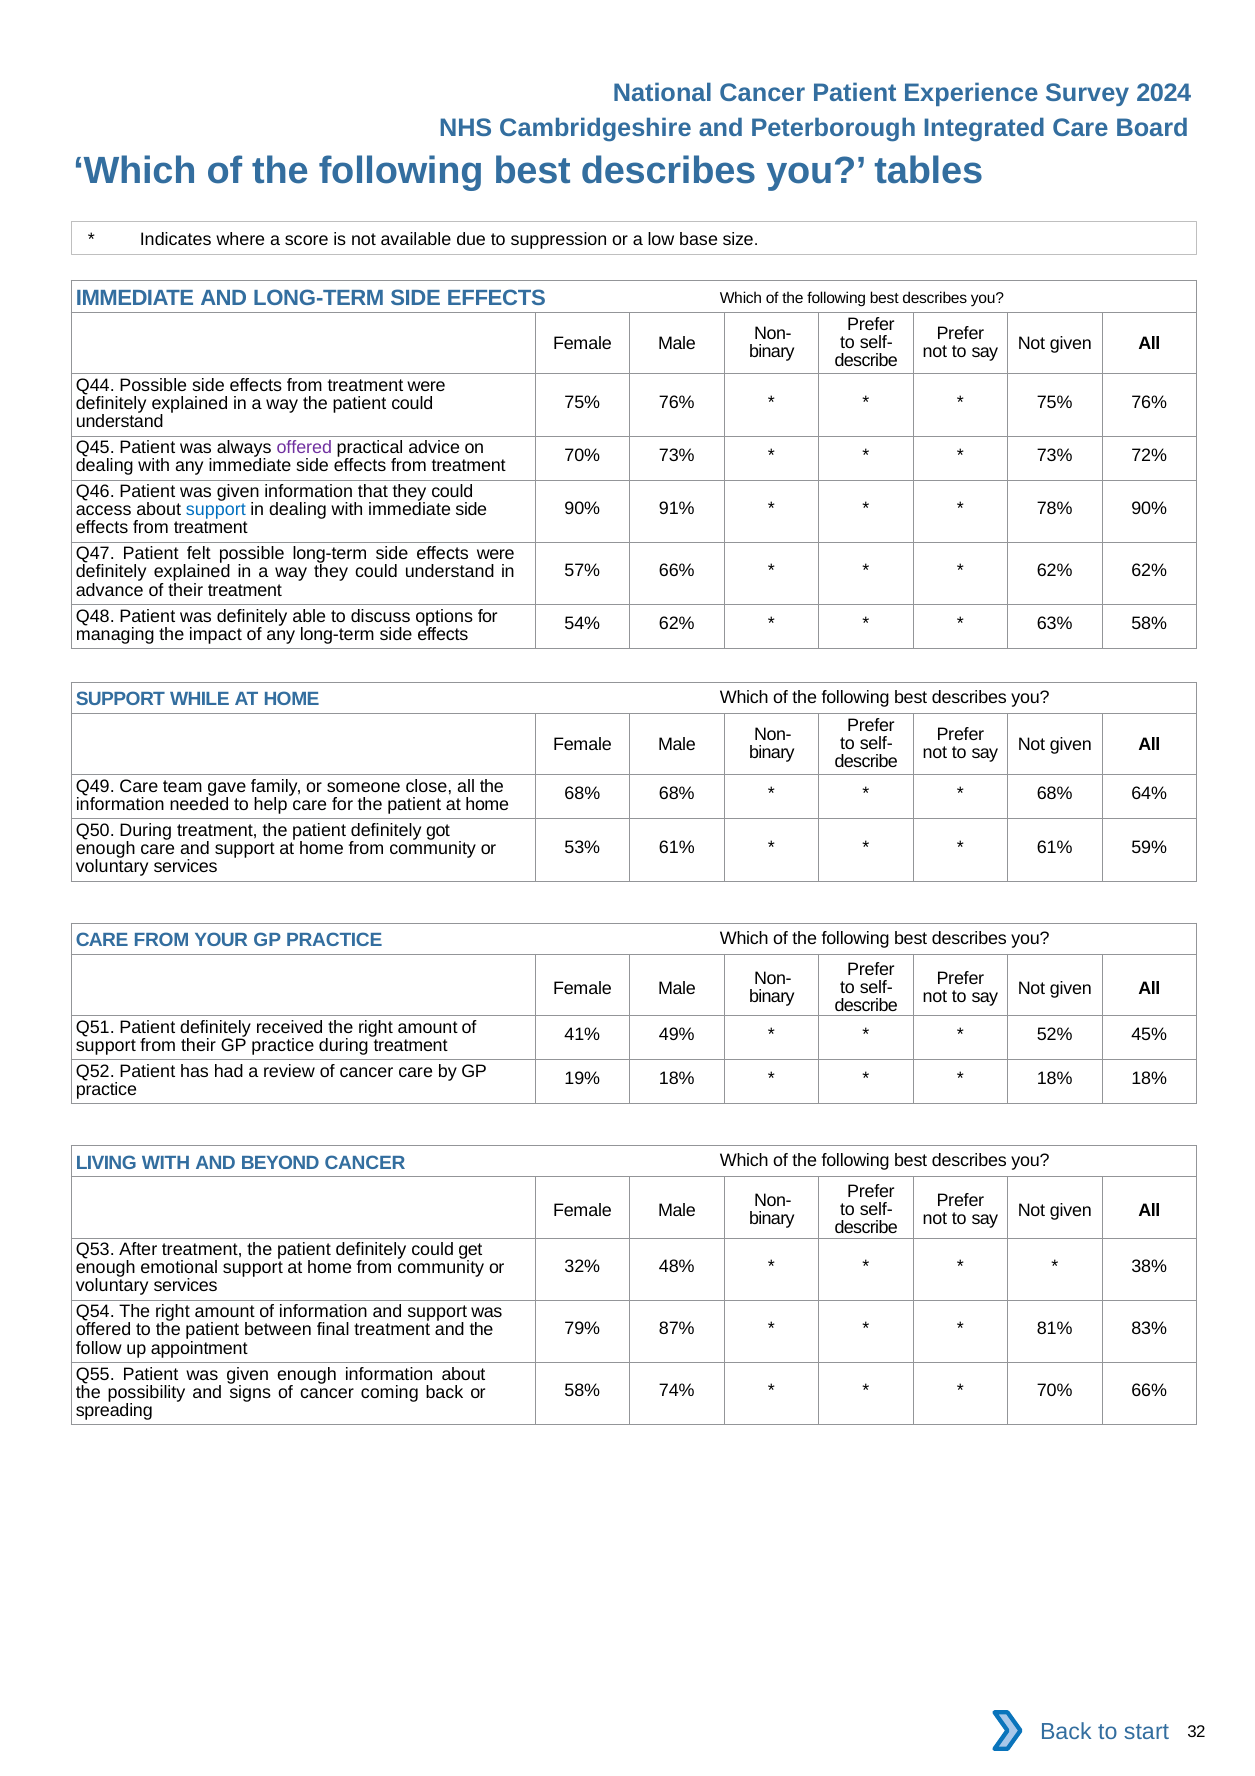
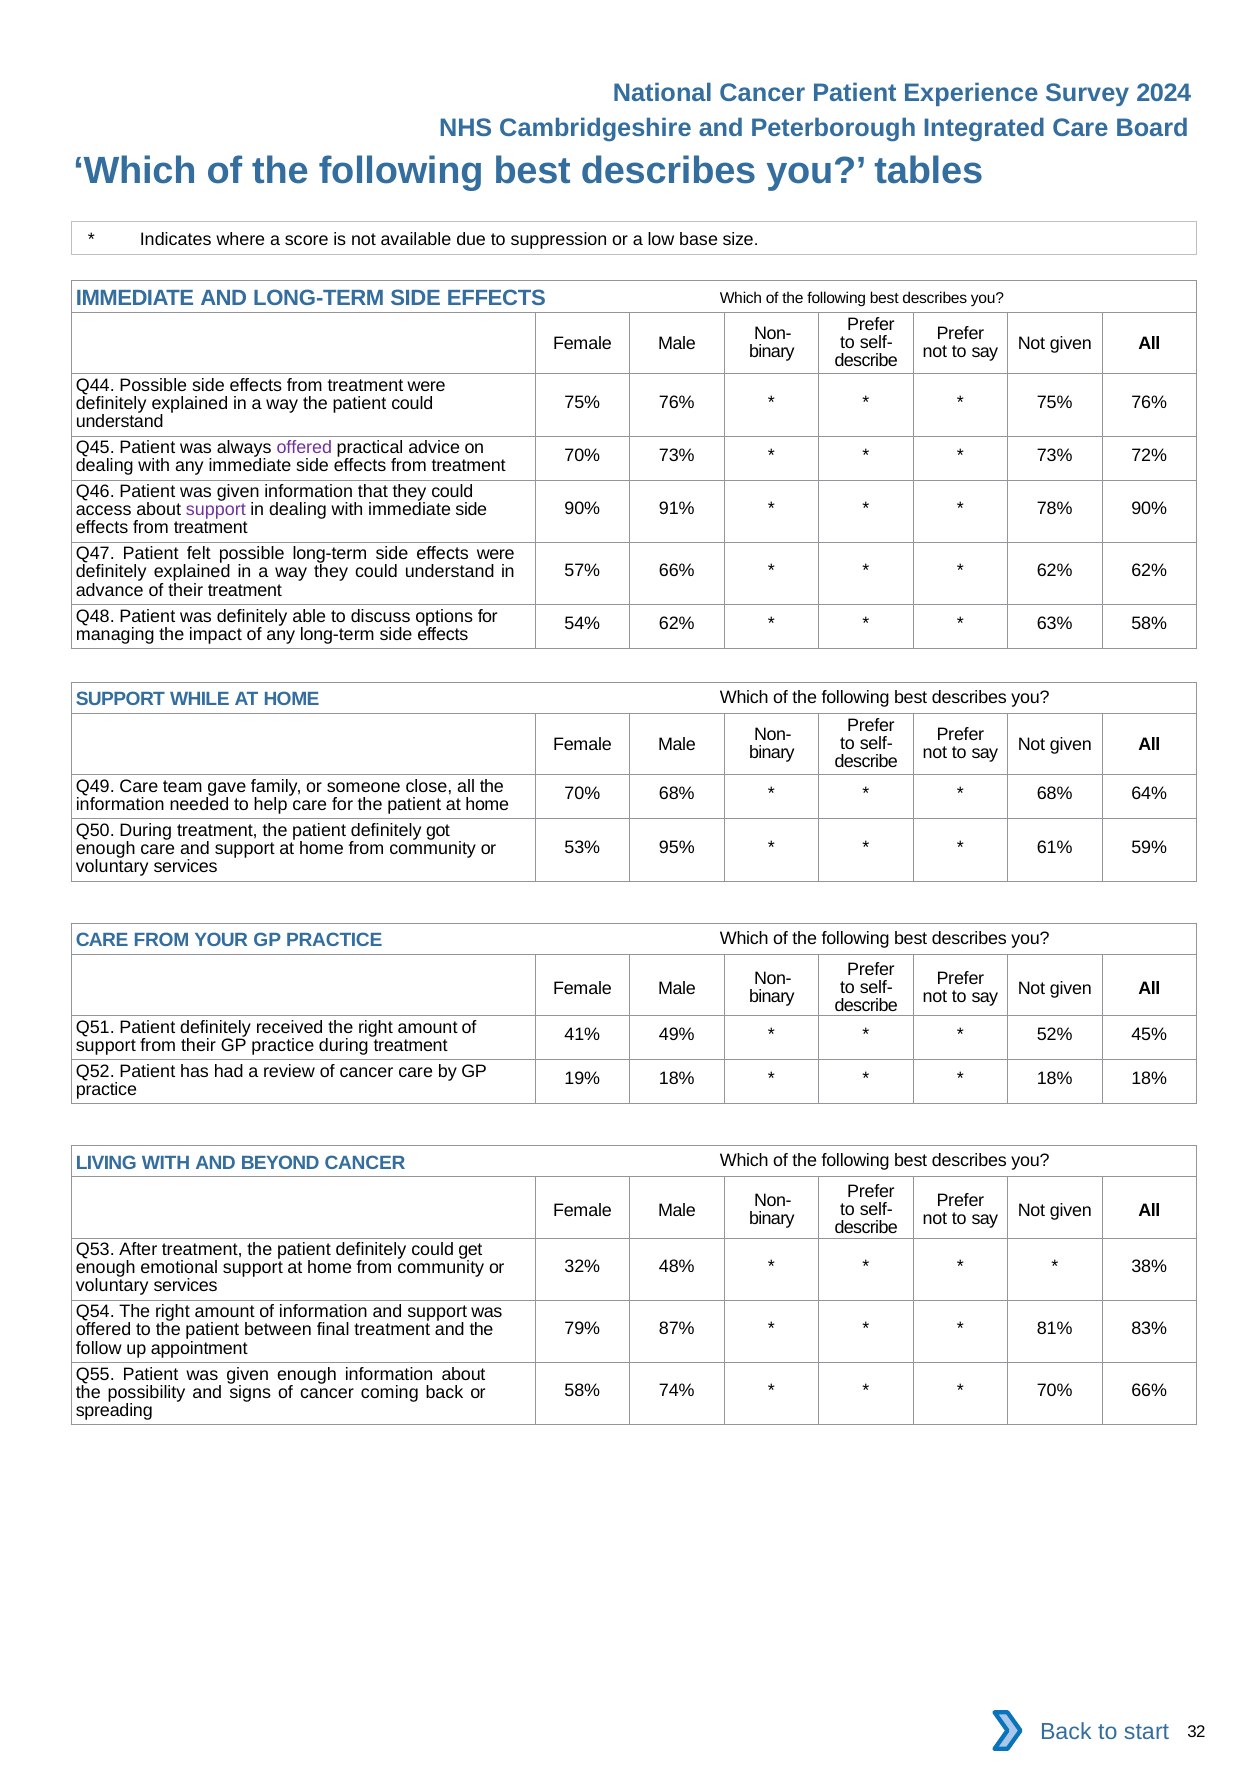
support colour: blue -> purple (216, 510)
68%: 68% -> 70% (582, 794)
53% 61%: 61% -> 95% (677, 847)
